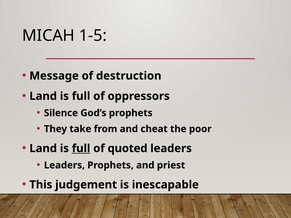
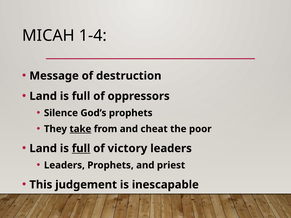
1-5: 1-5 -> 1-4 (93, 36)
take underline: none -> present (80, 129)
quoted: quoted -> victory (127, 149)
